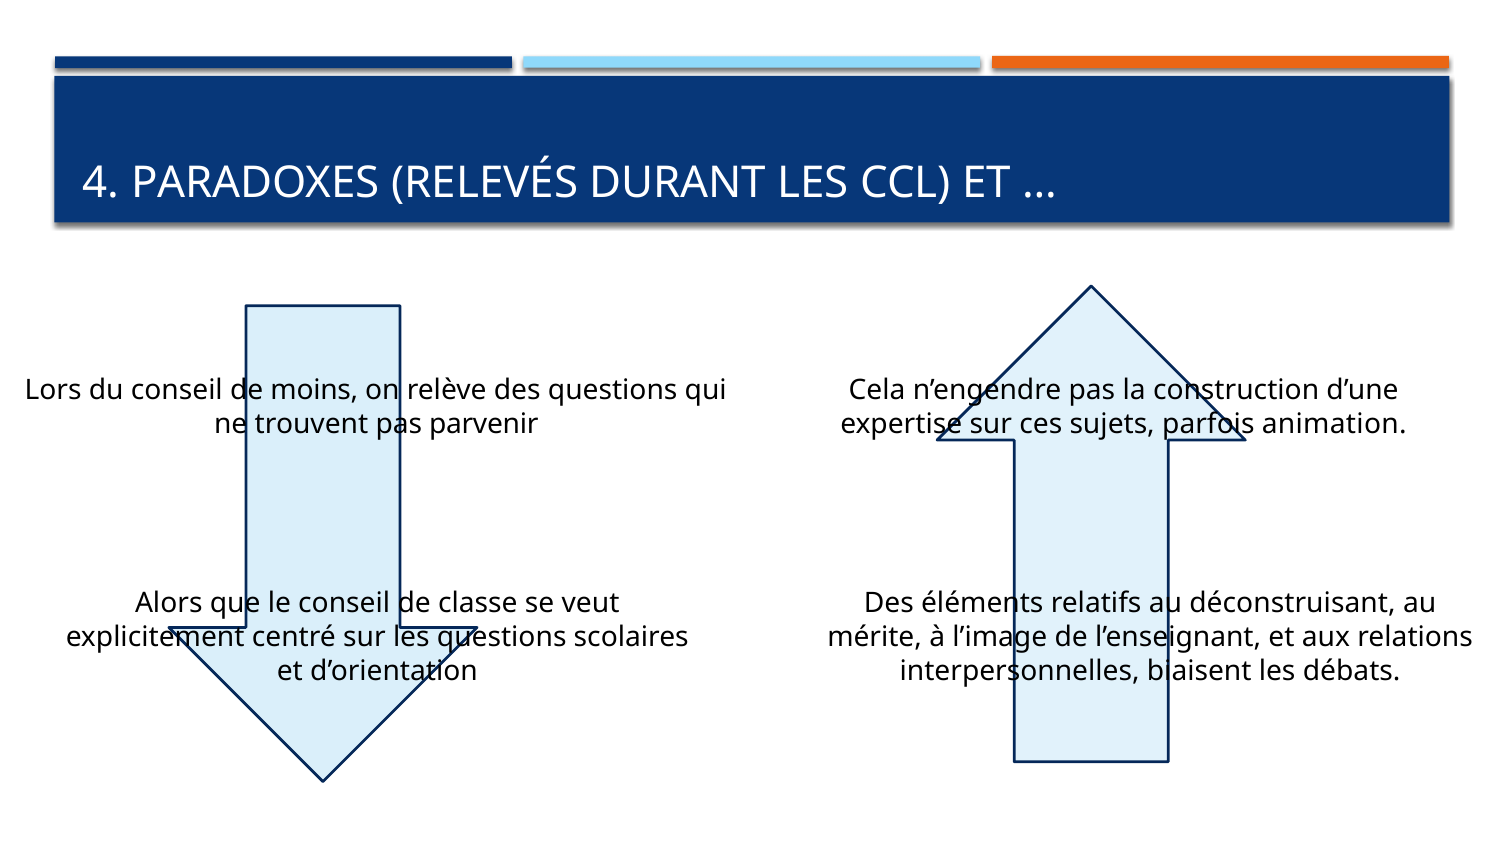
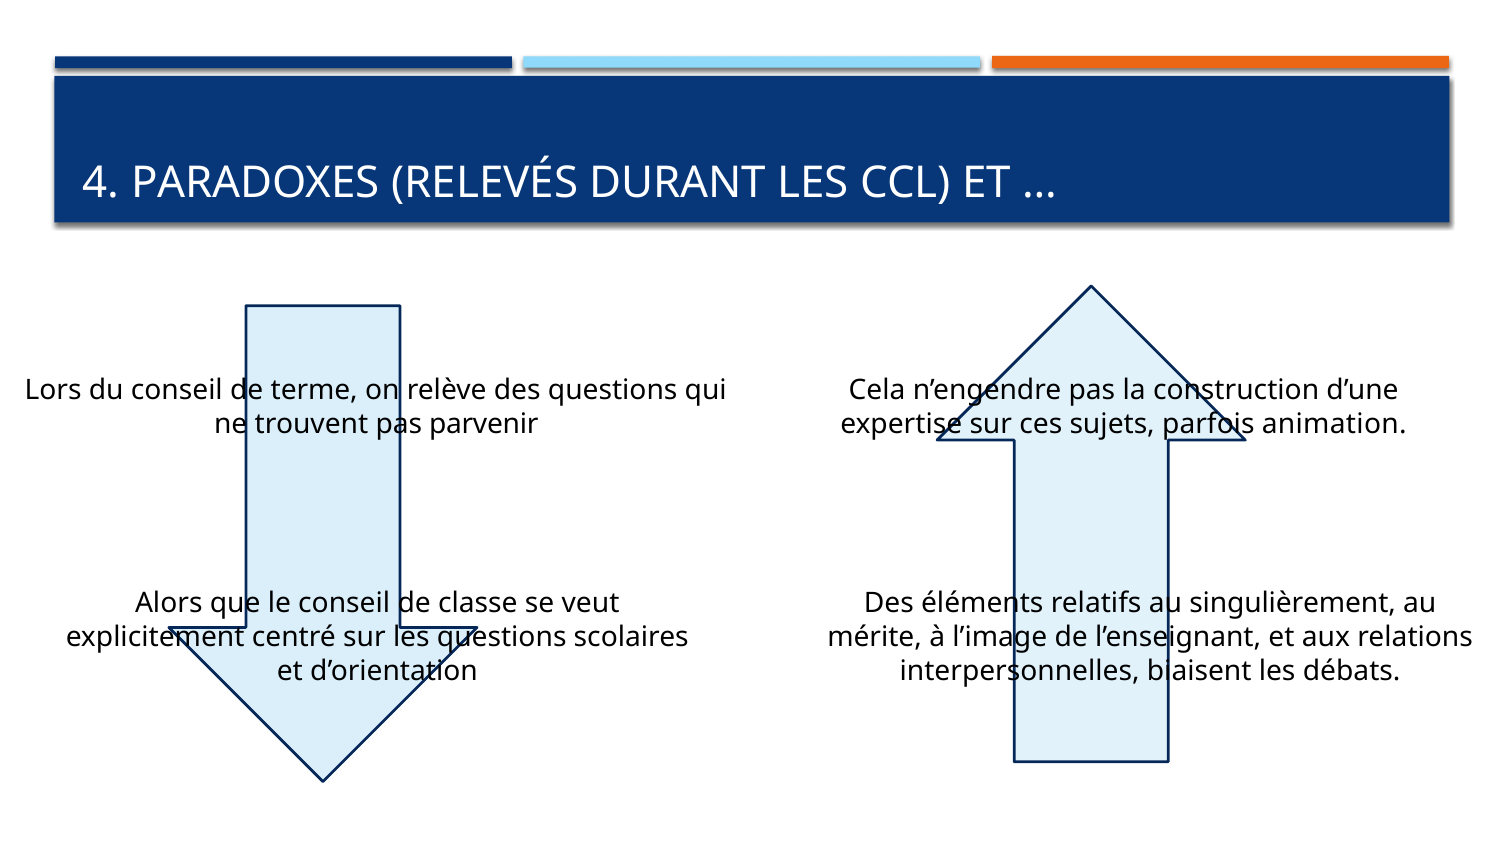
moins: moins -> terme (314, 390)
déconstruisant: déconstruisant -> singulièrement (1293, 603)
